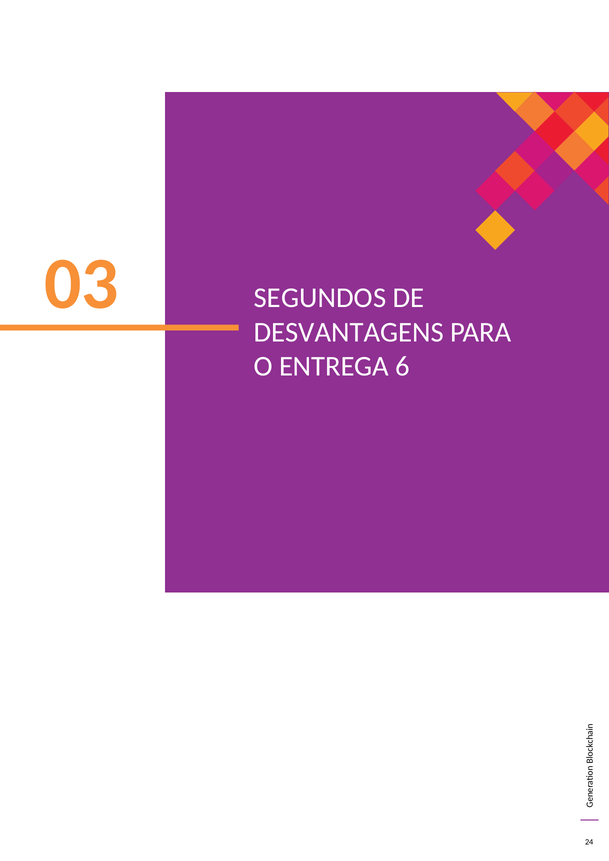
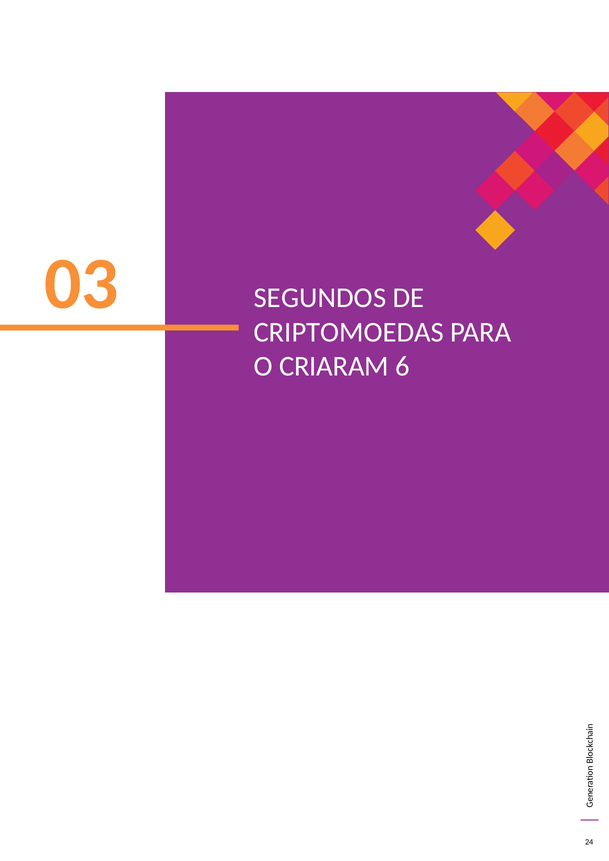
DESVANTAGENS: DESVANTAGENS -> CRIPTOMOEDAS (349, 332)
ENTREGA: ENTREGA -> CRIARAM (334, 367)
